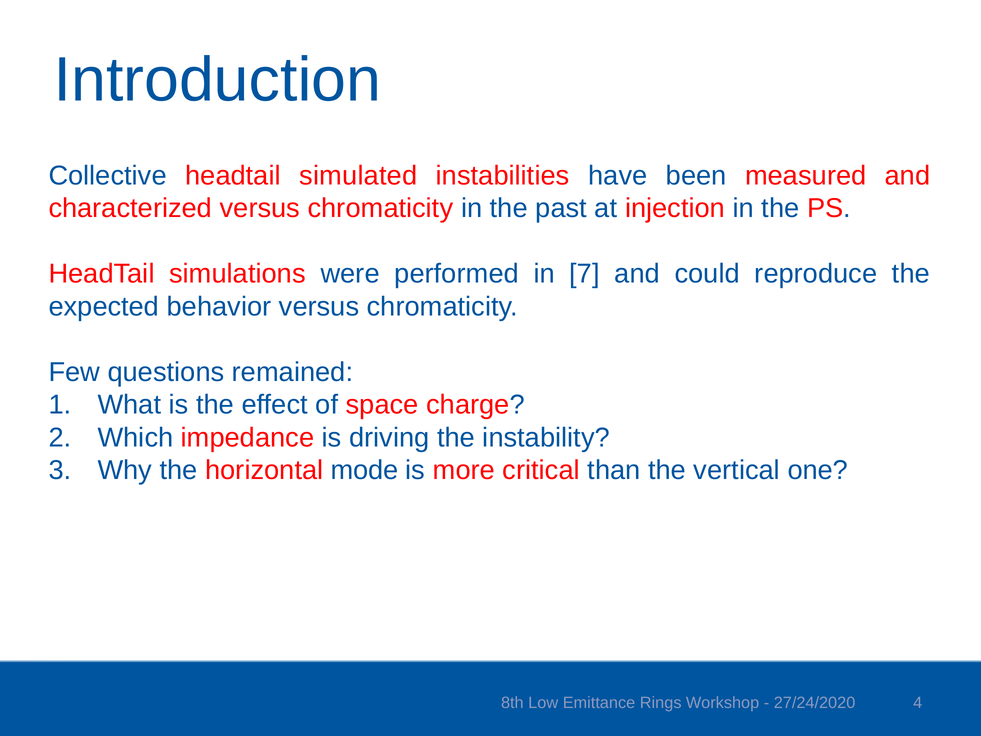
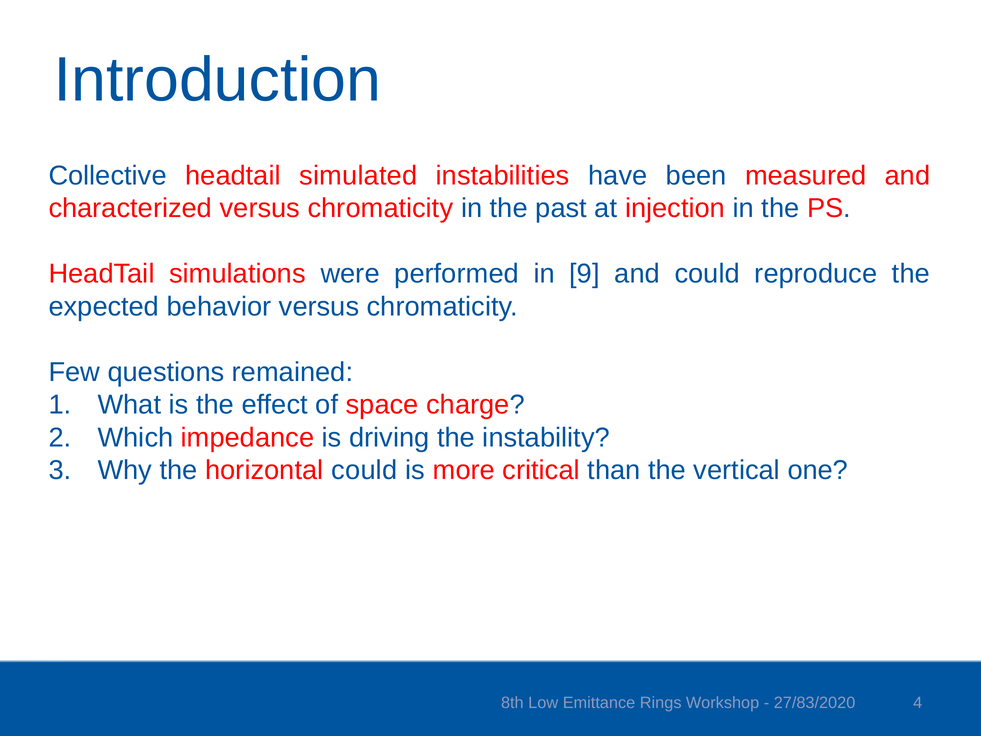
7: 7 -> 9 (585, 274)
horizontal mode: mode -> could (364, 470)
27/24/2020: 27/24/2020 -> 27/83/2020 (815, 703)
